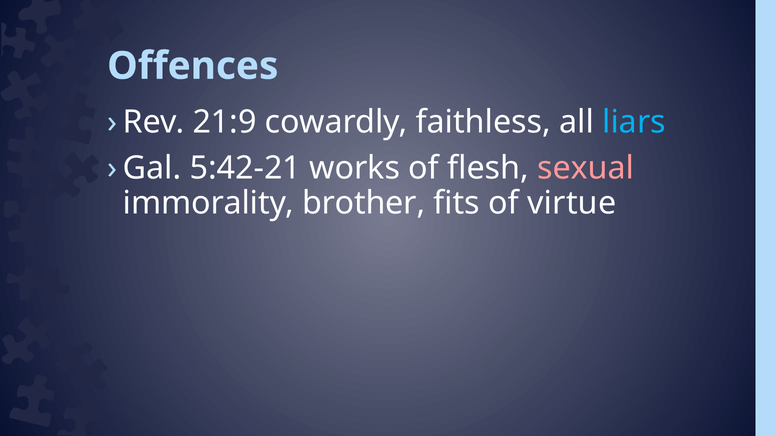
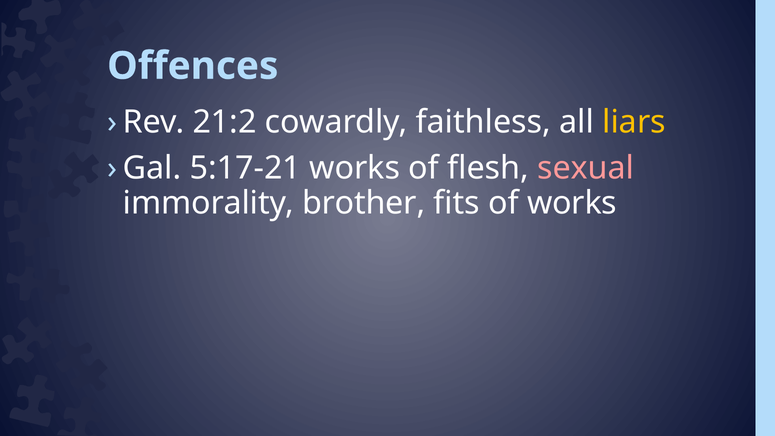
21:9: 21:9 -> 21:2 (225, 122)
liars colour: light blue -> yellow (634, 122)
5:42-21: 5:42-21 -> 5:17-21 (245, 168)
of virtue: virtue -> works (572, 203)
